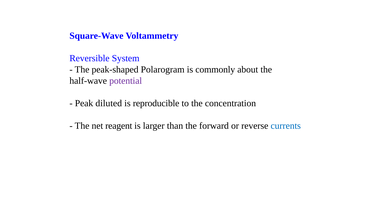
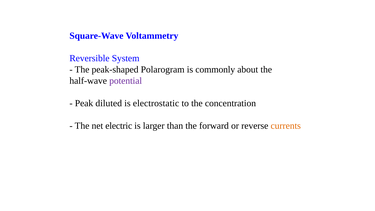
reproducible: reproducible -> electrostatic (156, 103)
reagent: reagent -> electric (119, 126)
currents colour: blue -> orange (286, 126)
